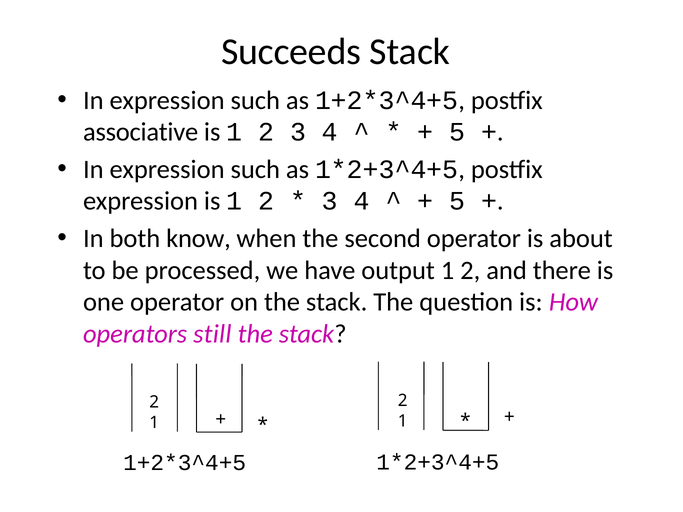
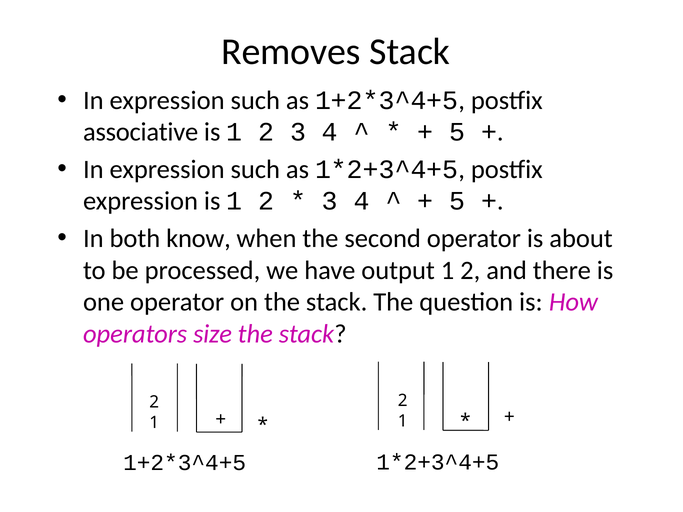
Succeeds: Succeeds -> Removes (291, 52)
still: still -> size (213, 334)
